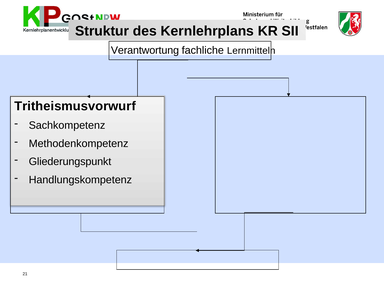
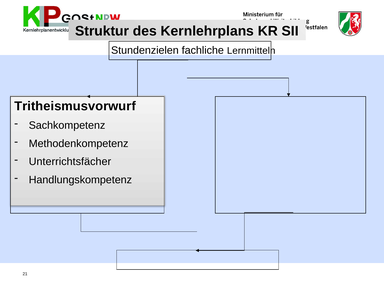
Verantwortung: Verantwortung -> Stundenzielen (145, 50)
Gliederungspunkt: Gliederungspunkt -> Unterrichtsfächer (70, 162)
